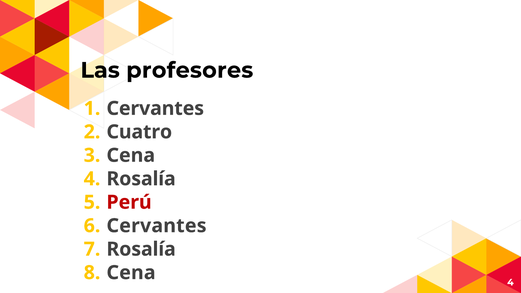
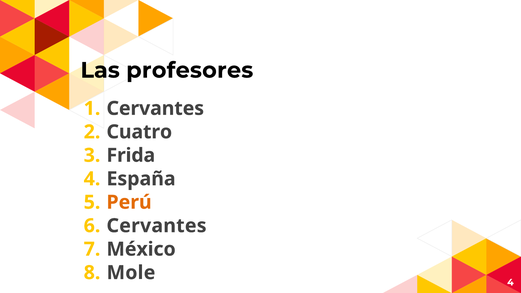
Cena: Cena -> Frida (131, 155)
Rosalía: Rosalía -> España (141, 179)
Perú colour: red -> orange (129, 202)
Rosalía: Rosalía -> México (141, 249)
Cena: Cena -> Mole (131, 273)
